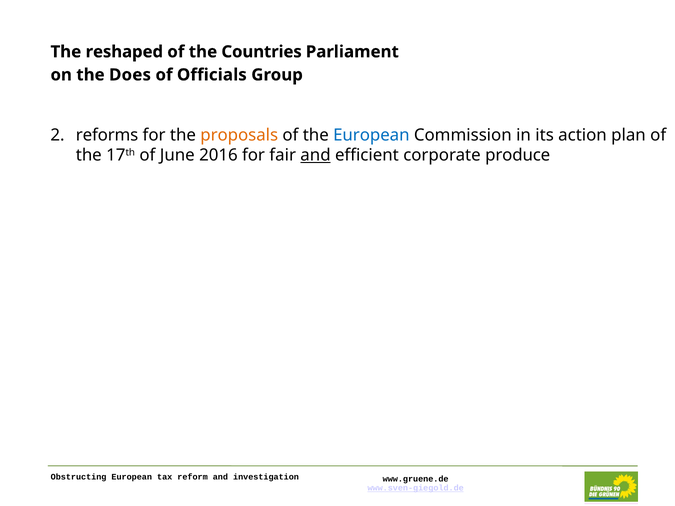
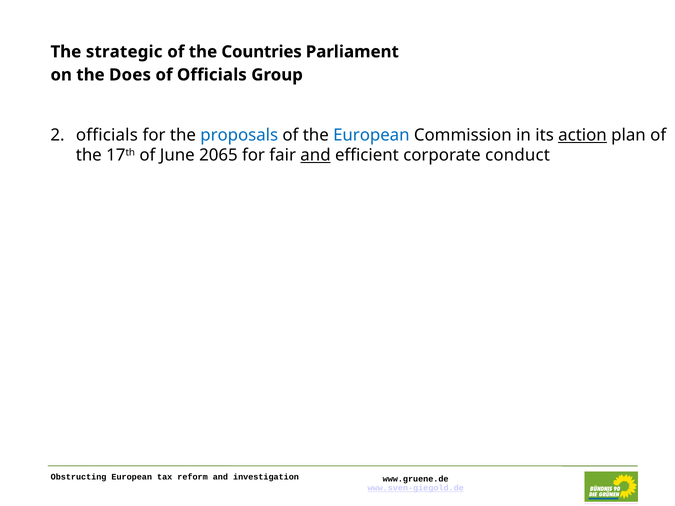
reshaped: reshaped -> strategic (124, 52)
reforms: reforms -> officials (107, 135)
proposals colour: orange -> blue (239, 135)
action underline: none -> present (583, 135)
2016: 2016 -> 2065 (218, 155)
produce: produce -> conduct (518, 155)
